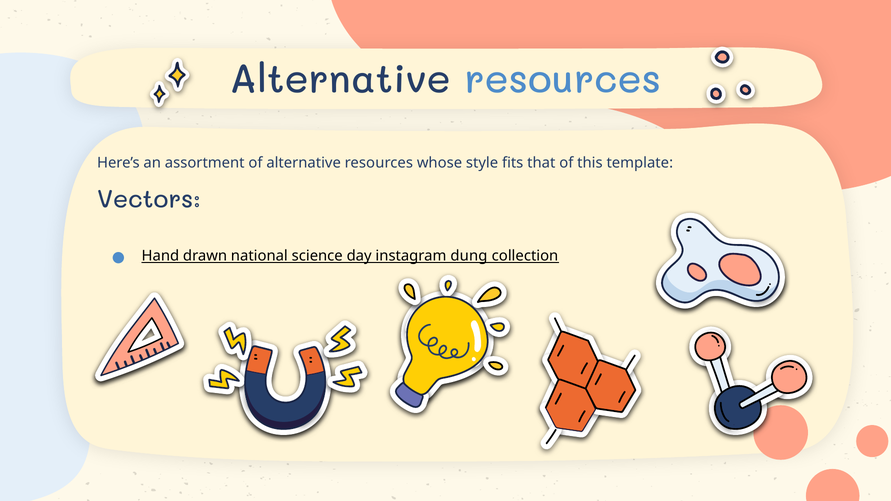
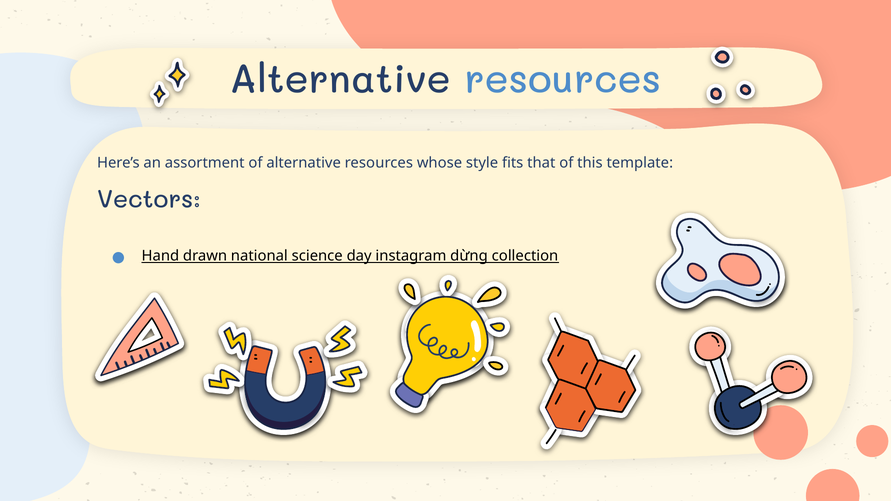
dụng: dụng -> dừng (469, 256)
